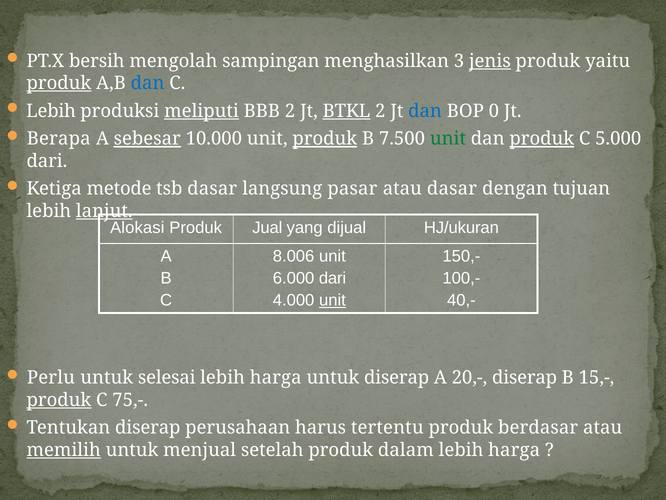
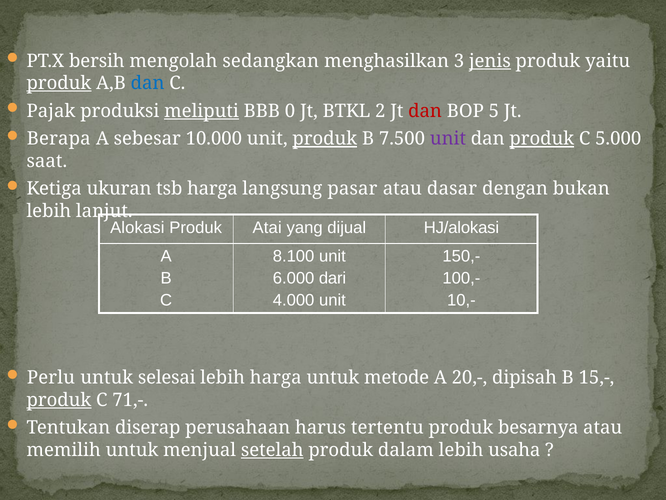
sampingan: sampingan -> sedangkan (271, 61)
Lebih: Lebih -> Pajak (51, 111)
BBB 2: 2 -> 0 (290, 111)
BTKL underline: present -> none (347, 111)
dan colour: blue -> red (425, 111)
0: 0 -> 5 (494, 111)
sebesar underline: present -> none (147, 139)
unit colour: green -> purple (448, 139)
dari: dari -> saat (47, 161)
metode: metode -> ukuran (119, 189)
tsb dasar: dasar -> harga (212, 189)
tujuan: tujuan -> bukan (581, 189)
lanjut underline: present -> none (104, 211)
Jual: Jual -> Atai (267, 227)
HJ/ukuran: HJ/ukuran -> HJ/alokasi (461, 227)
8.006: 8.006 -> 8.100 (294, 256)
unit underline: present -> none (332, 300)
40,-: 40,- -> 10,- (461, 300)
untuk diserap: diserap -> metode (397, 377)
20,- diserap: diserap -> dipisah (525, 377)
75,-: 75,- -> 71,- (130, 400)
berdasar: berdasar -> besarnya (538, 427)
memilih underline: present -> none (64, 450)
setelah underline: none -> present (272, 450)
harga: harga -> usaha (514, 450)
